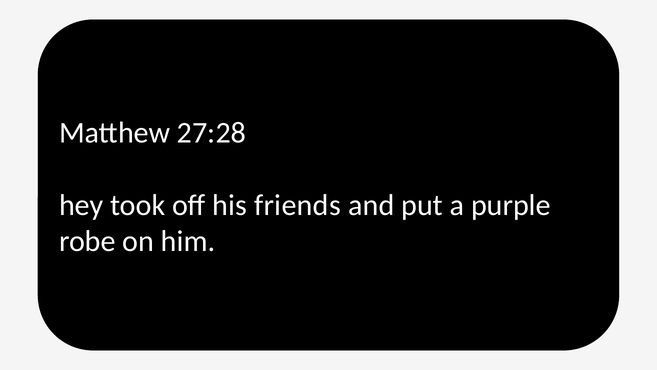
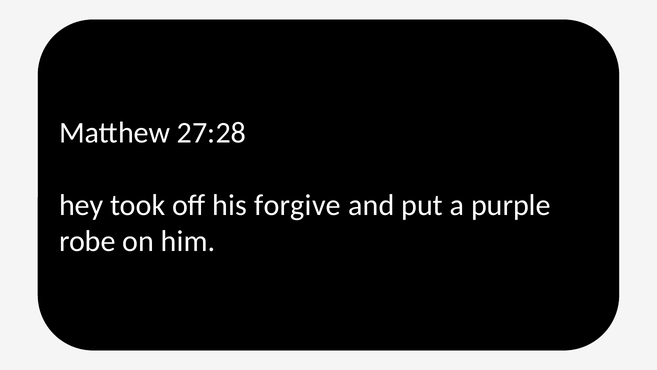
friends: friends -> forgive (297, 205)
